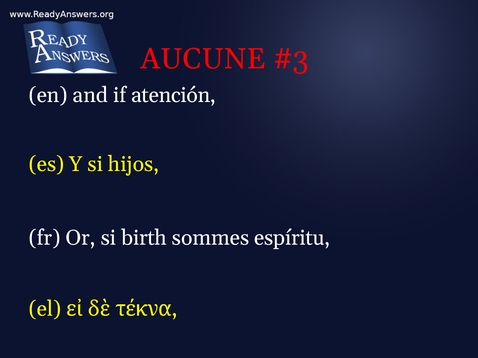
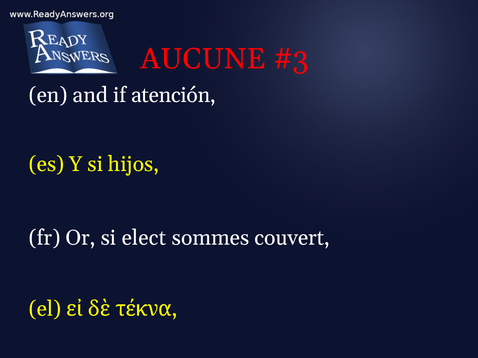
birth: birth -> elect (144, 238)
espíritu: espíritu -> couvert (292, 238)
